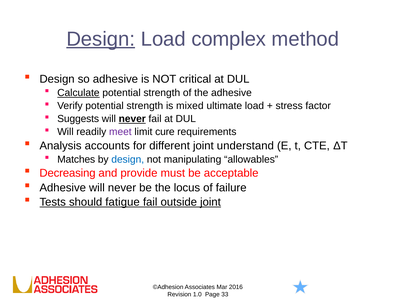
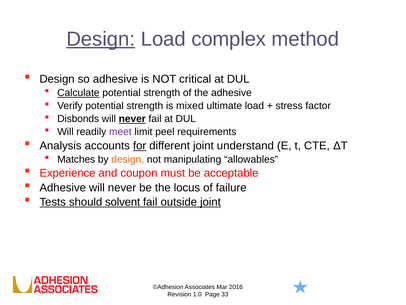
Suggests: Suggests -> Disbonds (78, 119)
cure: cure -> peel (165, 132)
for underline: none -> present (140, 145)
design colour: blue -> orange (128, 159)
Decreasing: Decreasing -> Experience (67, 173)
provide: provide -> coupon (139, 173)
fatigue: fatigue -> solvent (123, 202)
